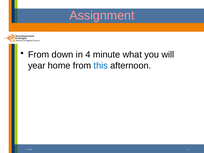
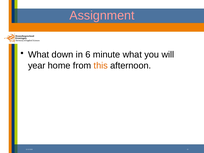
From: From -> What (39, 55)
4: 4 -> 6 (88, 55)
this colour: blue -> orange (101, 66)
